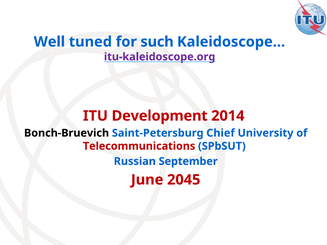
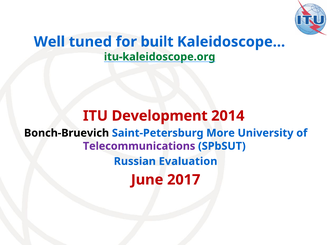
such: such -> built (157, 42)
itu-kaleidoscope.org colour: purple -> green (160, 57)
Chief: Chief -> More (221, 133)
Telecommunications colour: red -> purple (139, 146)
September: September -> Evaluation (188, 161)
2045: 2045 -> 2017 (184, 180)
